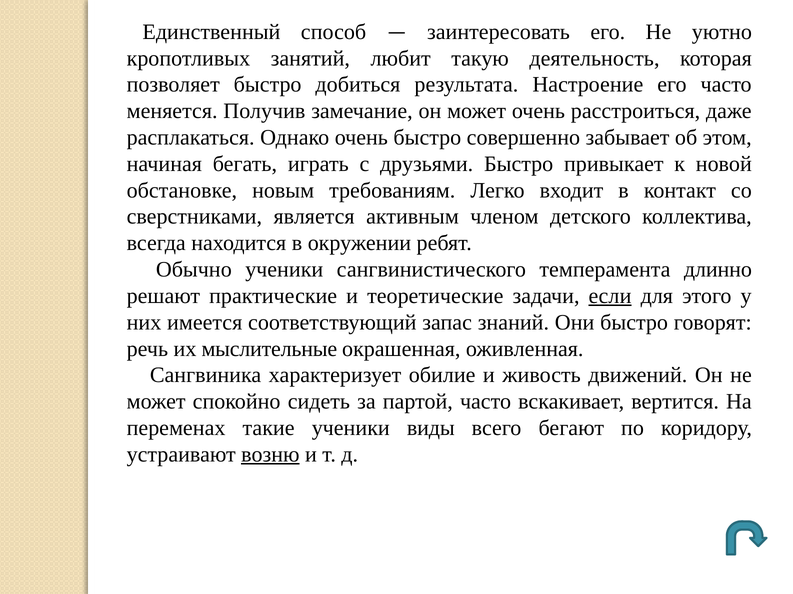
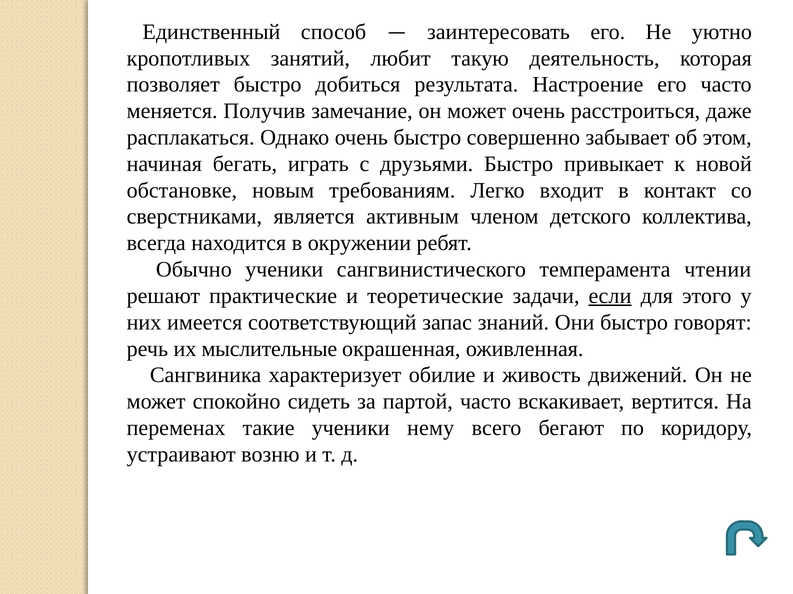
длинно: длинно -> чтении (718, 270)
виды: виды -> нему (431, 429)
возню underline: present -> none (270, 455)
